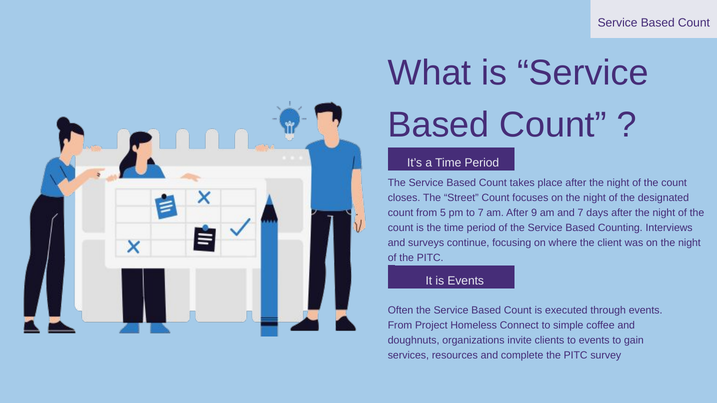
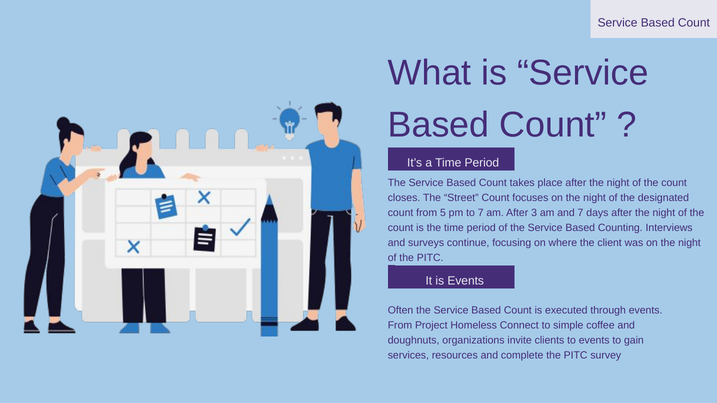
9: 9 -> 3 (534, 213)
